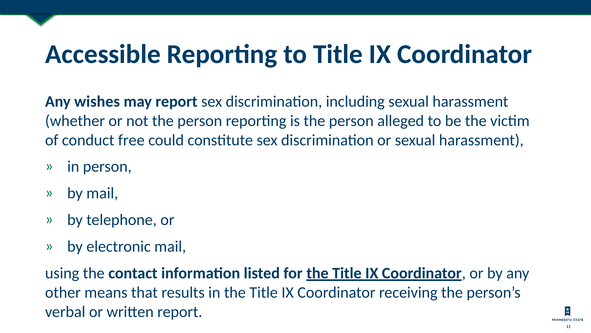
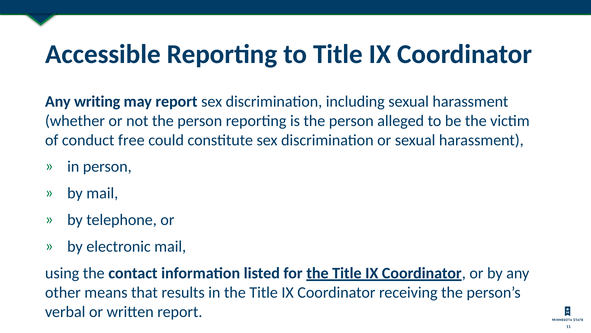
wishes: wishes -> writing (97, 101)
